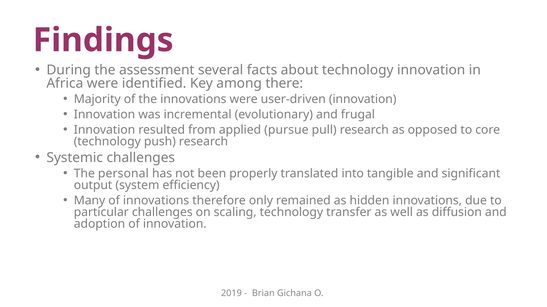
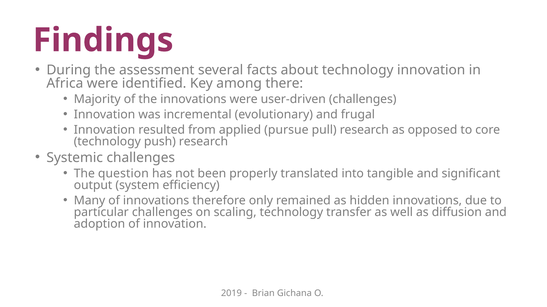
user-driven innovation: innovation -> challenges (363, 100)
personal: personal -> question (123, 174)
